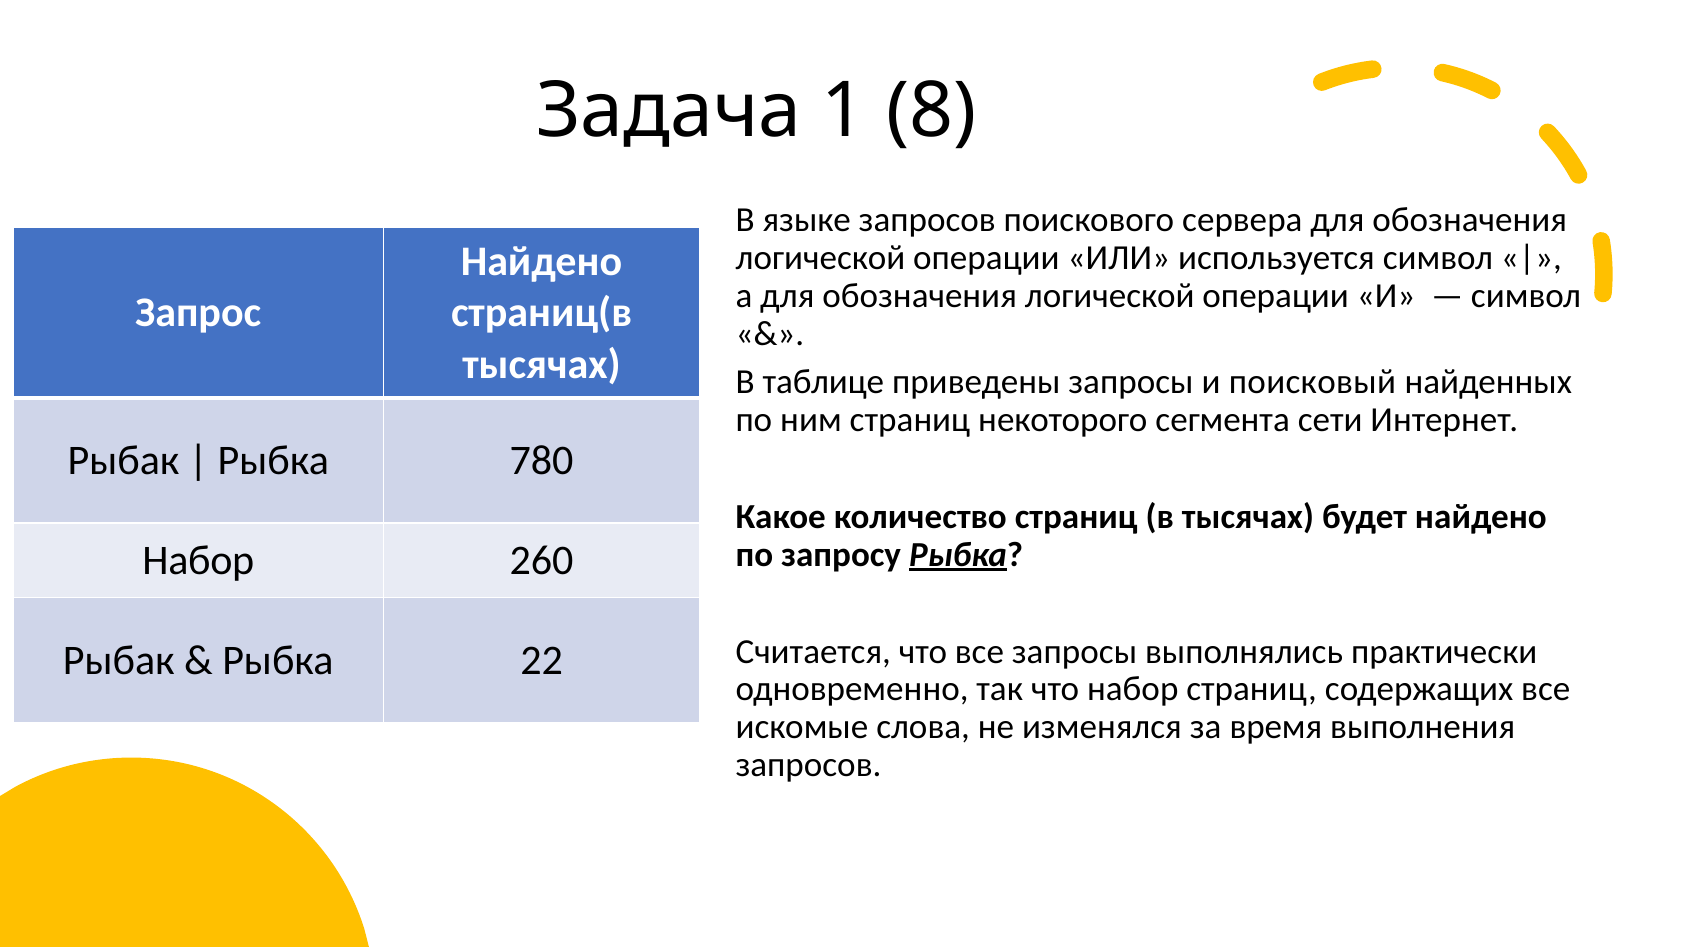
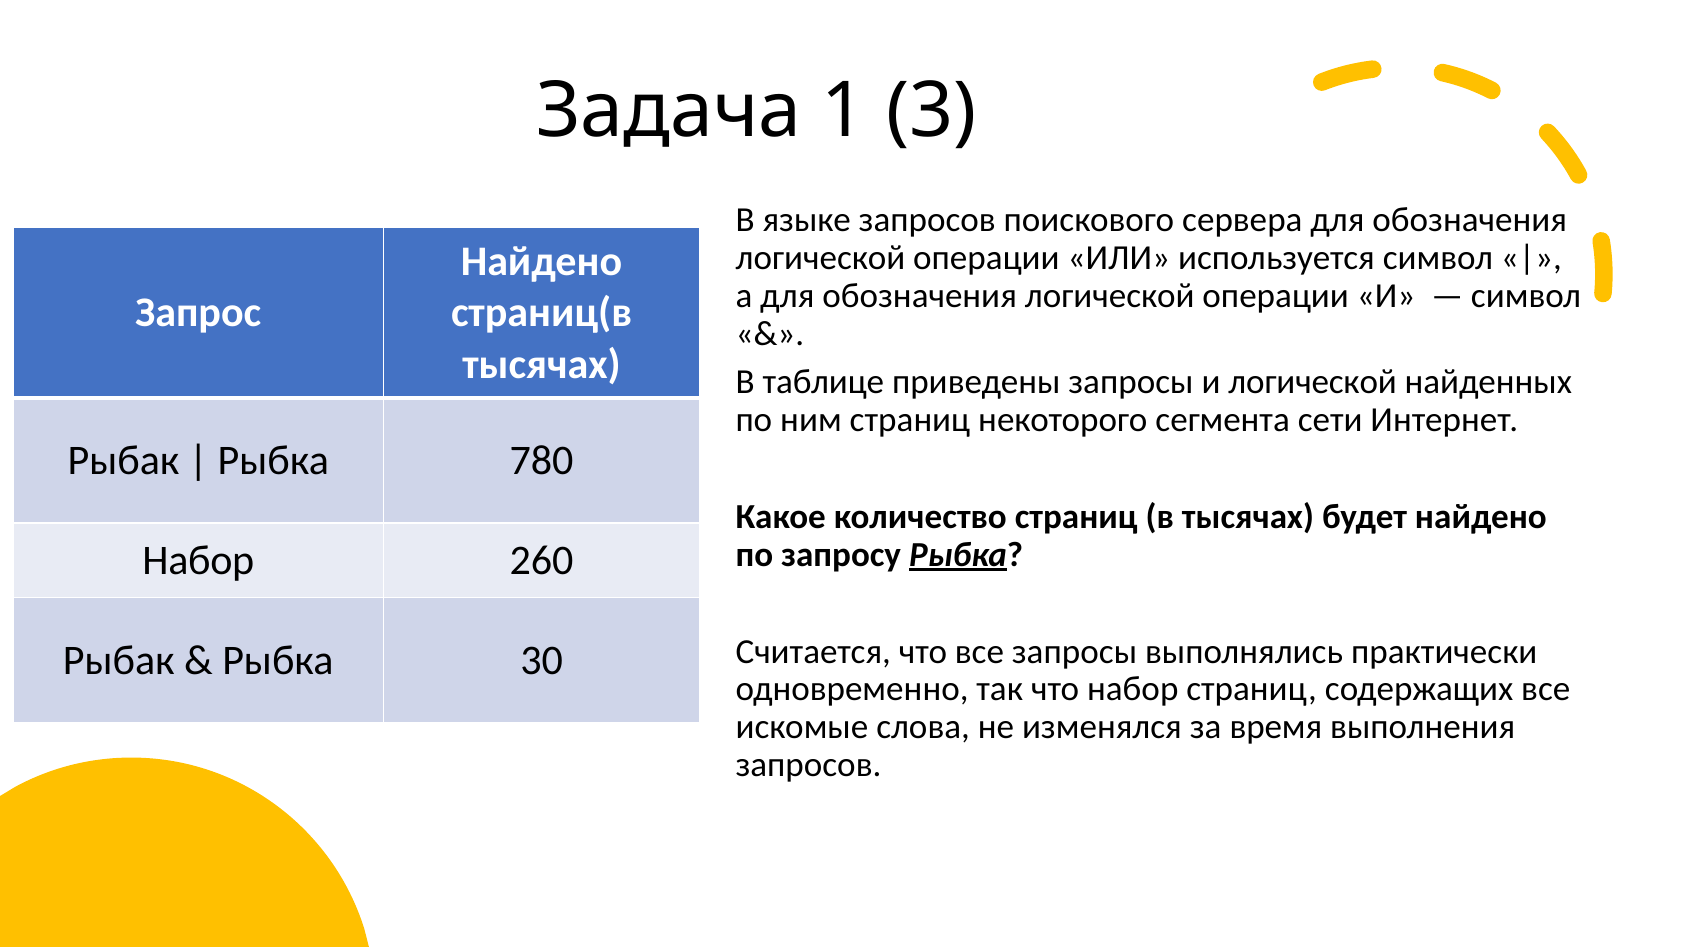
8: 8 -> 3 (931, 111)
и поисковый: поисковый -> логической (1313, 382)
22: 22 -> 30 (542, 660)
